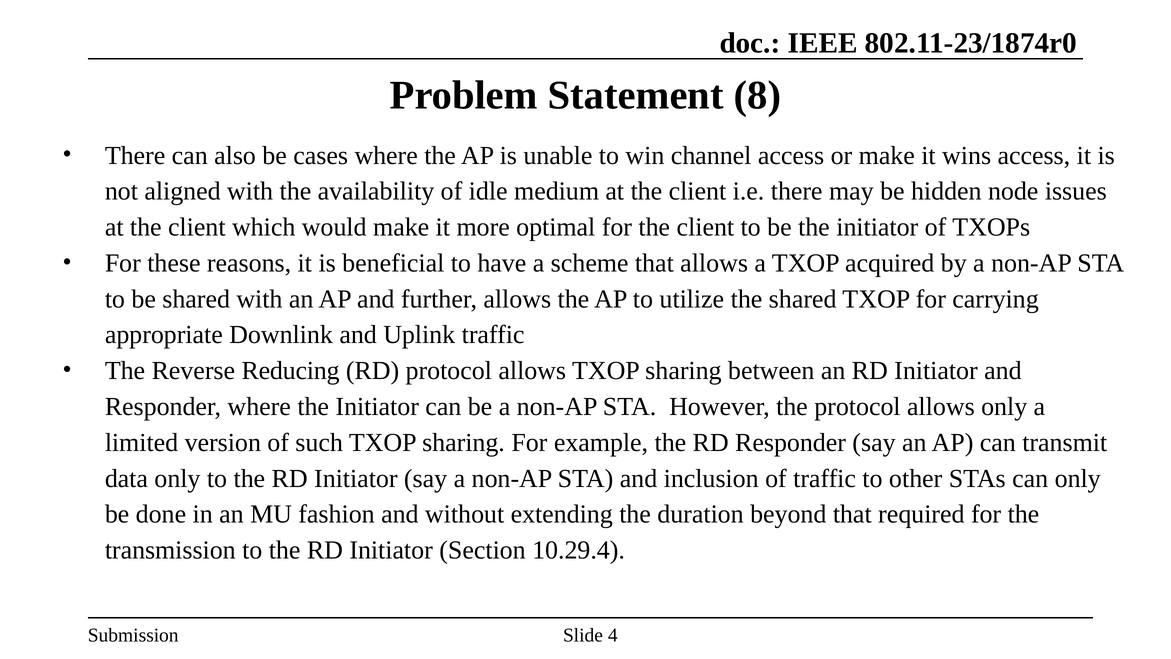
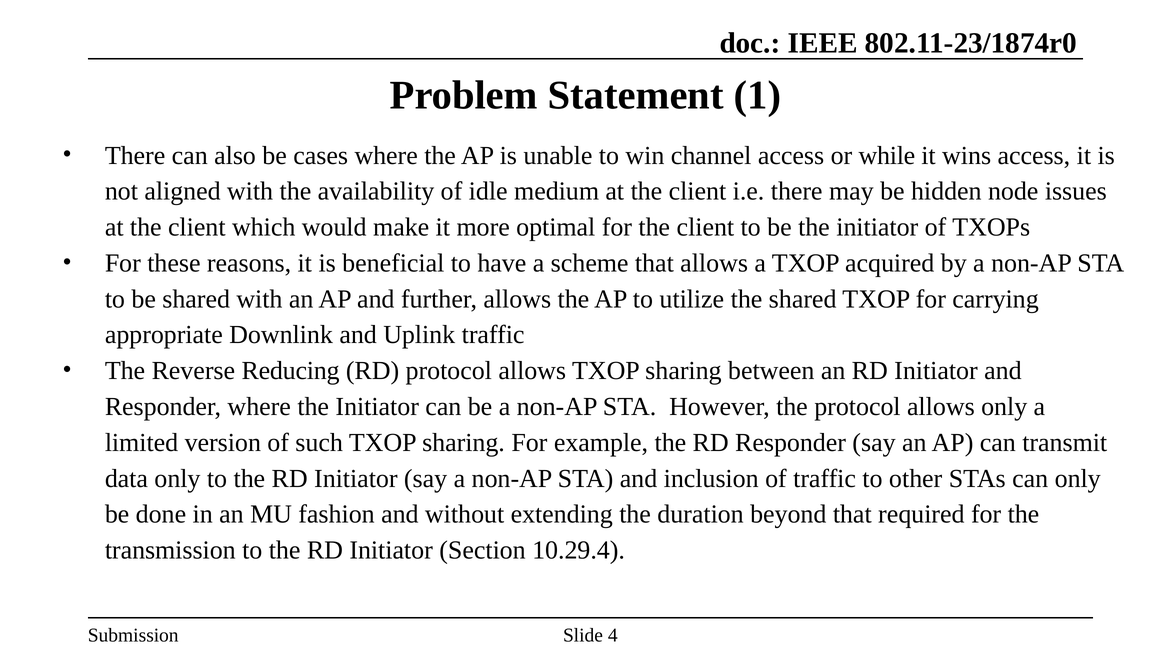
8: 8 -> 1 (757, 95)
or make: make -> while (887, 155)
